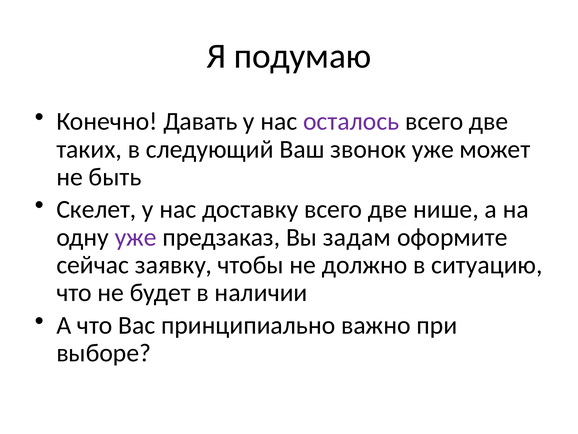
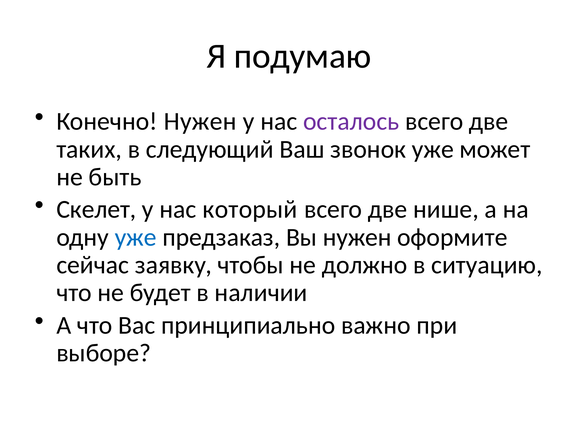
Конечно Давать: Давать -> Нужен (200, 121)
доставку: доставку -> который (250, 209)
уже colour: purple -> blue (136, 237)
Вы задам: задам -> нужен (357, 237)
